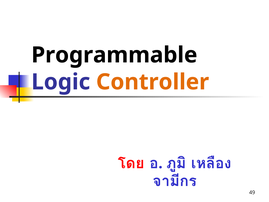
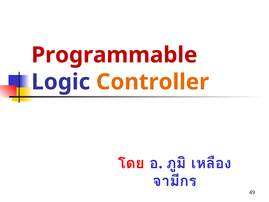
Programmable colour: black -> red (114, 55)
